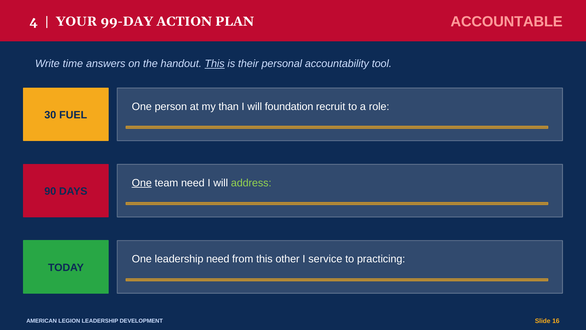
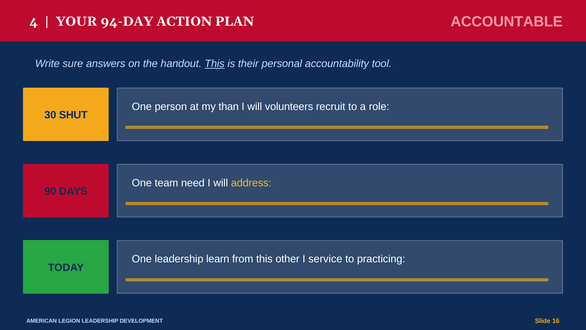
99-DAY: 99-DAY -> 94-DAY (127, 21)
time: time -> sure (73, 64)
foundation: foundation -> volunteers (289, 107)
FUEL: FUEL -> SHUT (73, 115)
One underline: present -> none (142, 183)
address colour: light green -> yellow (251, 183)
leadership need: need -> learn (218, 259)
